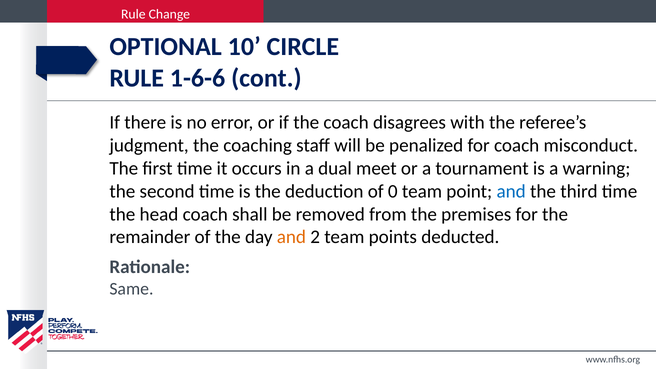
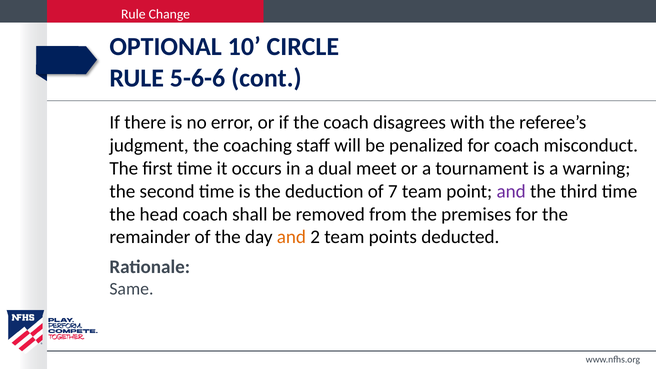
1-6-6: 1-6-6 -> 5-6-6 (198, 78)
0: 0 -> 7 (393, 191)
and colour: blue -> purple (511, 191)
